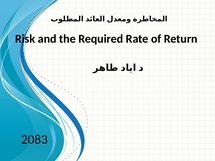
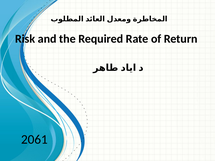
2083: 2083 -> 2061 (34, 140)
